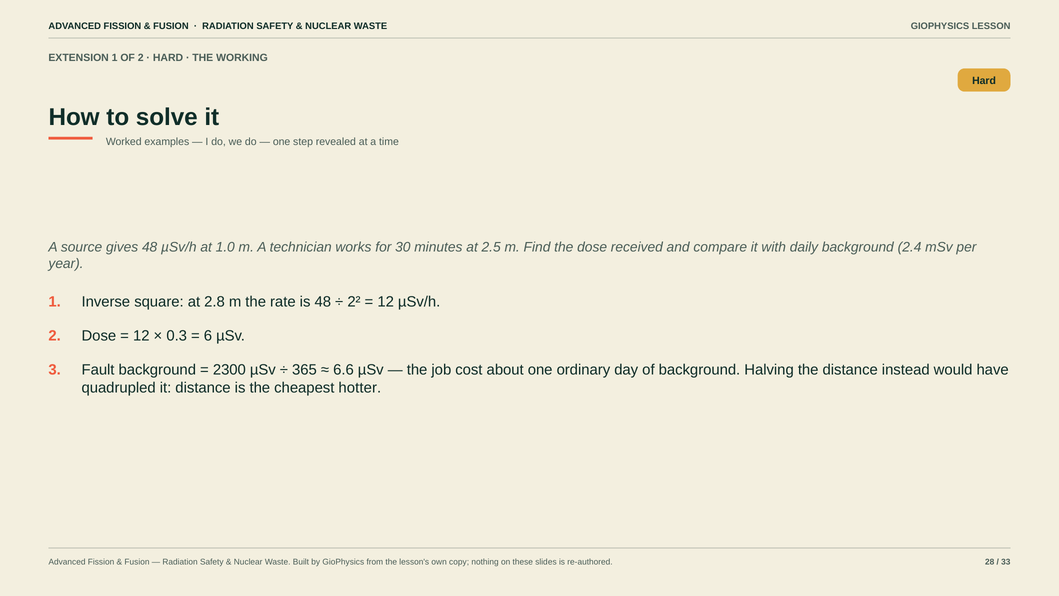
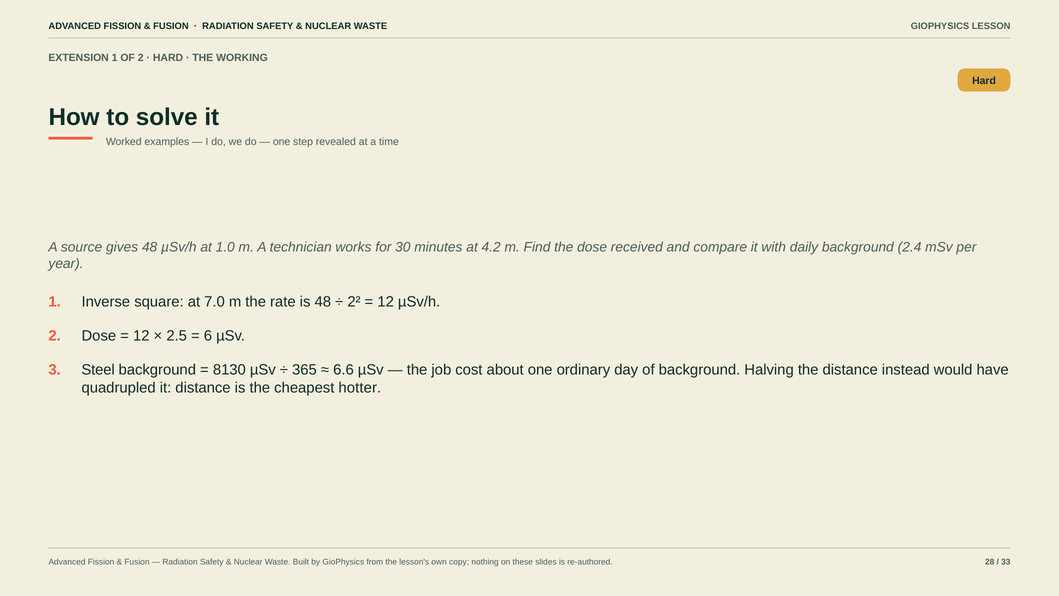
2.5: 2.5 -> 4.2 (491, 247)
2.8: 2.8 -> 7.0 (215, 301)
0.3: 0.3 -> 2.5 (177, 336)
Fault: Fault -> Steel (98, 370)
2300: 2300 -> 8130 (229, 370)
